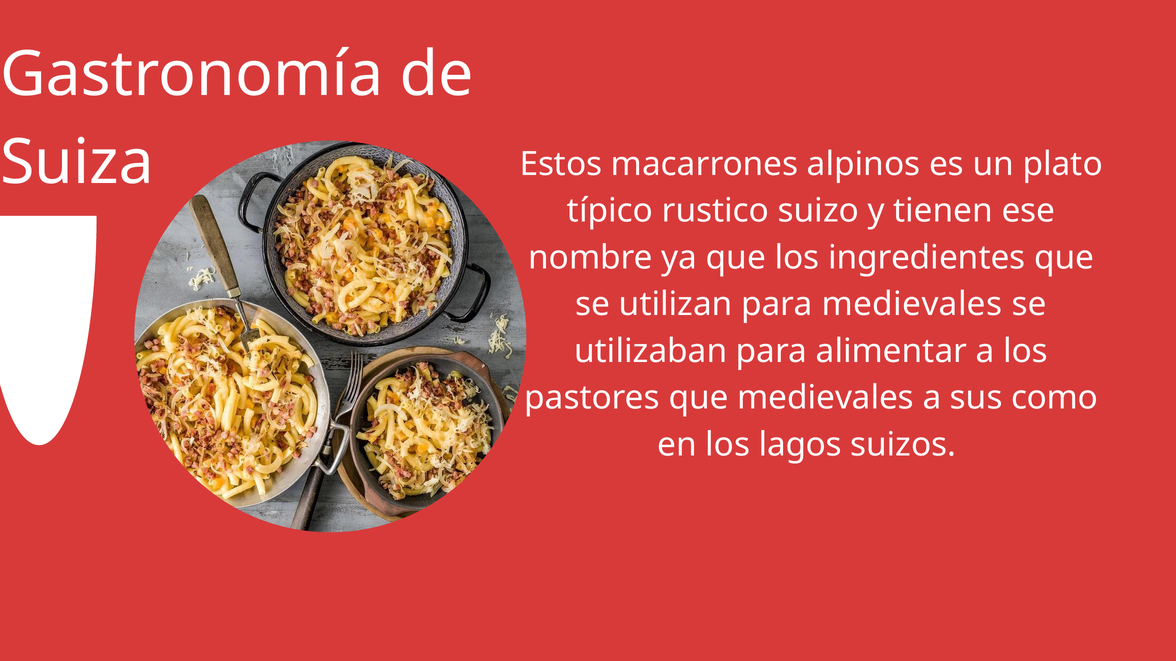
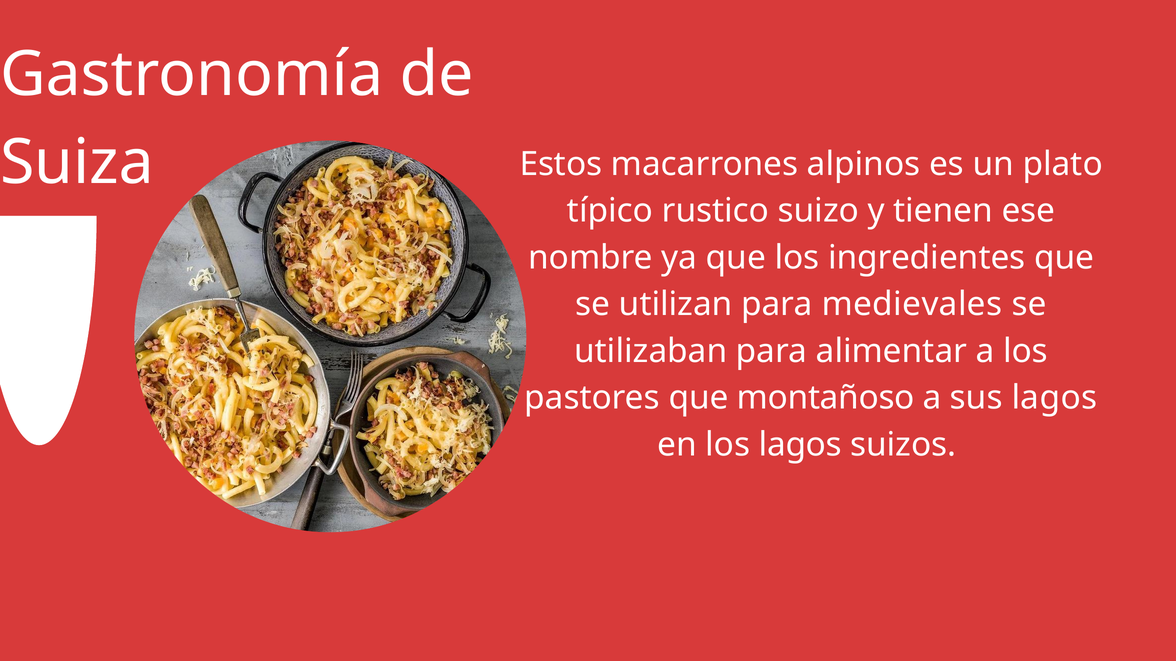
que medievales: medievales -> montañoso (826, 398)
sus como: como -> lagos (1054, 398)
